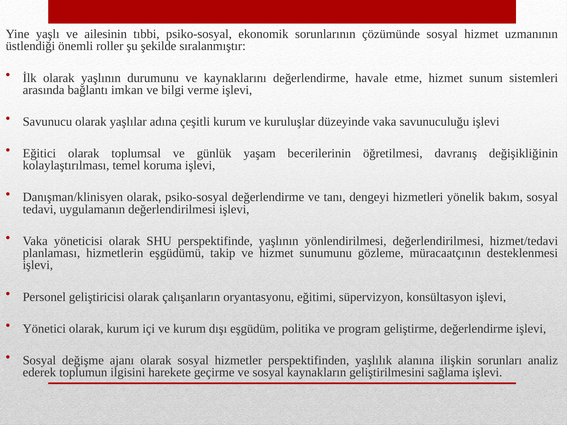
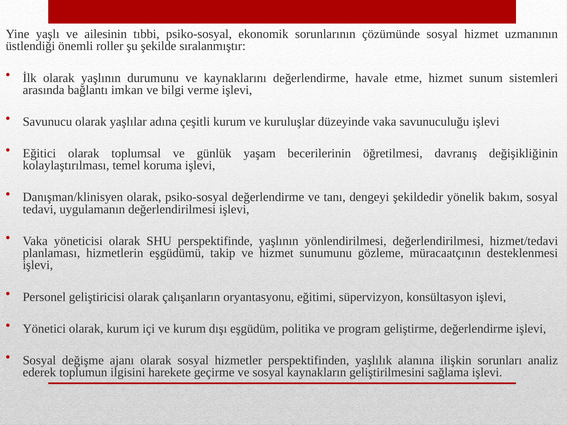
hizmetleri: hizmetleri -> şekildedir (418, 197)
